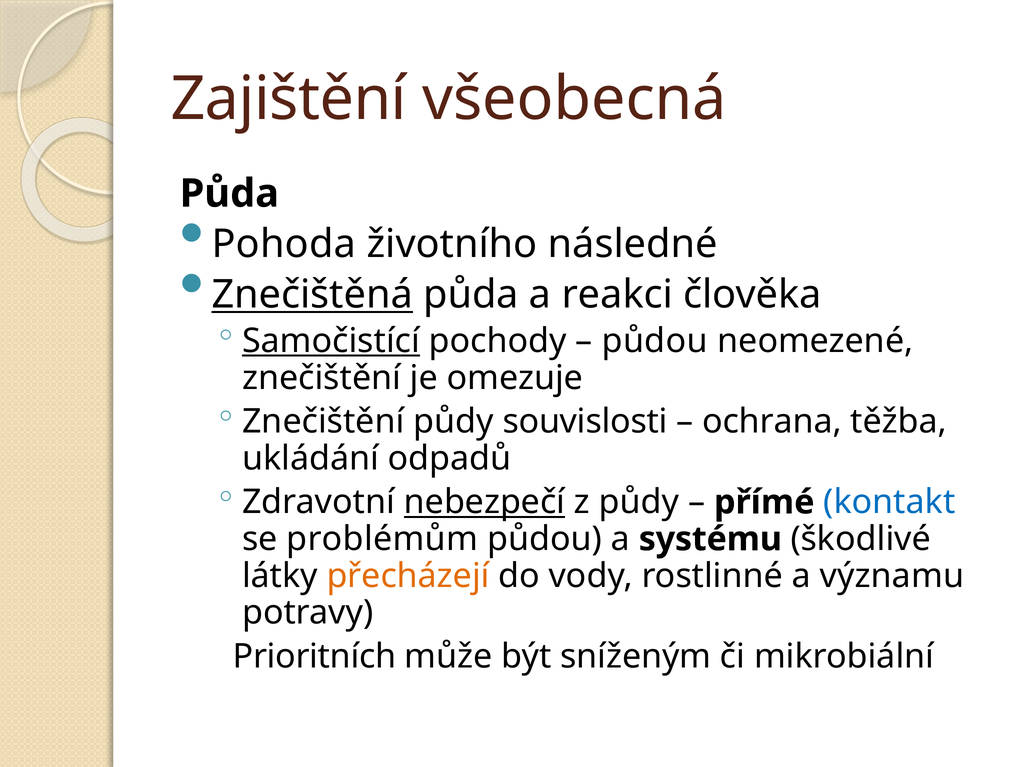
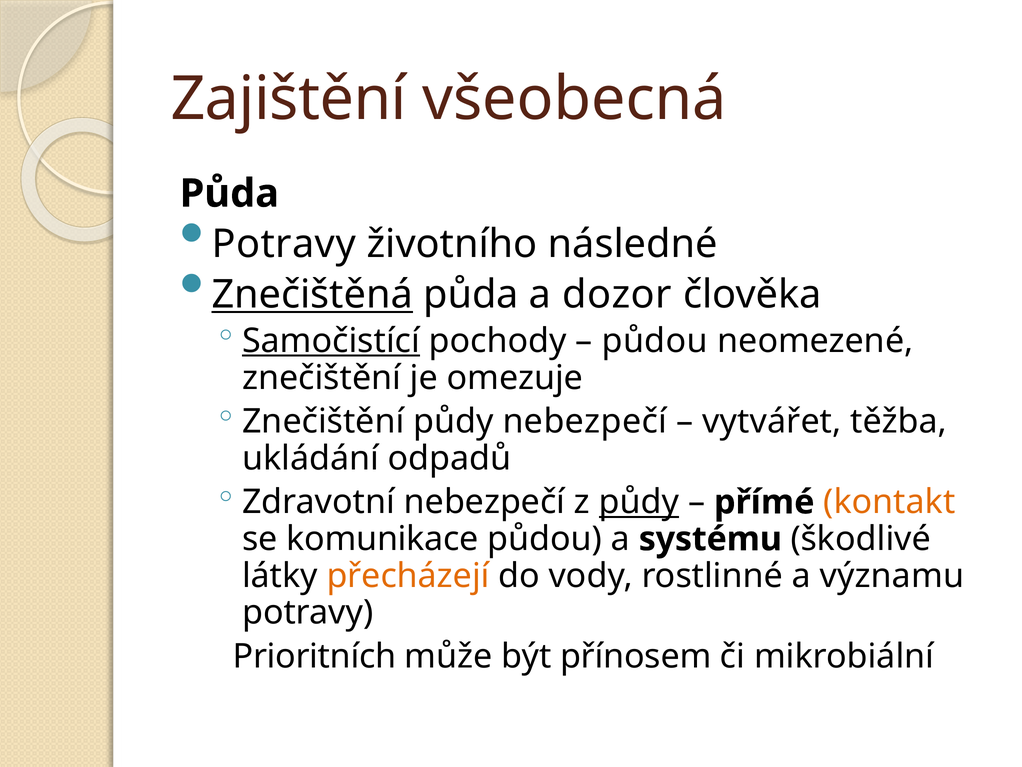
Pohoda: Pohoda -> Potravy (284, 244)
reakci: reakci -> dozor (617, 295)
půdy souvislosti: souvislosti -> nebezpečí (585, 421)
ochrana: ochrana -> vytvářet (772, 421)
nebezpečí underline: present -> none (485, 502)
půdy underline: none -> present (639, 502)
kontakt colour: blue -> orange (889, 502)
problémům: problémům -> komunikace (382, 539)
sníženým: sníženým -> přínosem (636, 656)
